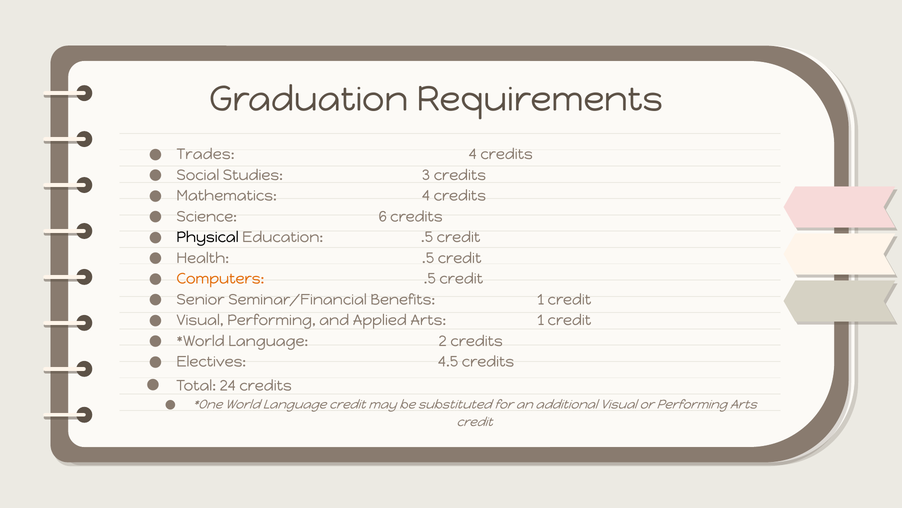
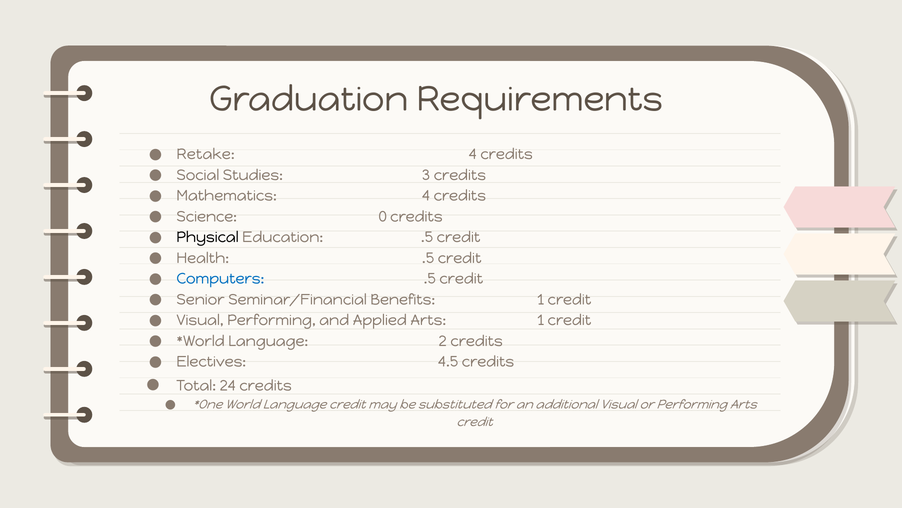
Trades: Trades -> Retake (206, 154)
6: 6 -> 0 (383, 216)
Computers colour: orange -> blue (220, 279)
